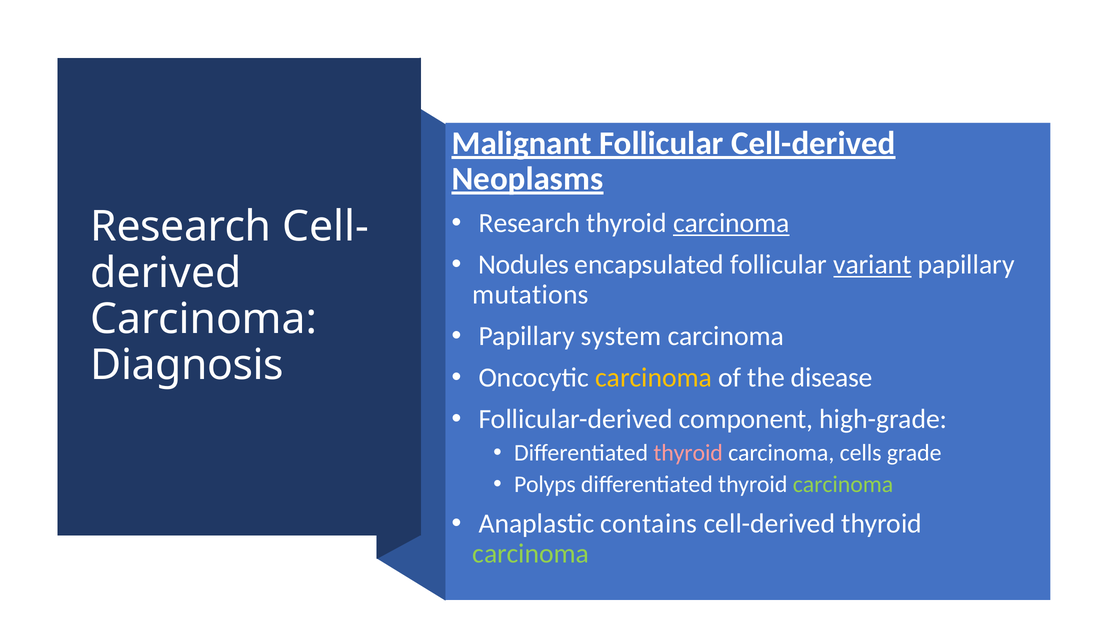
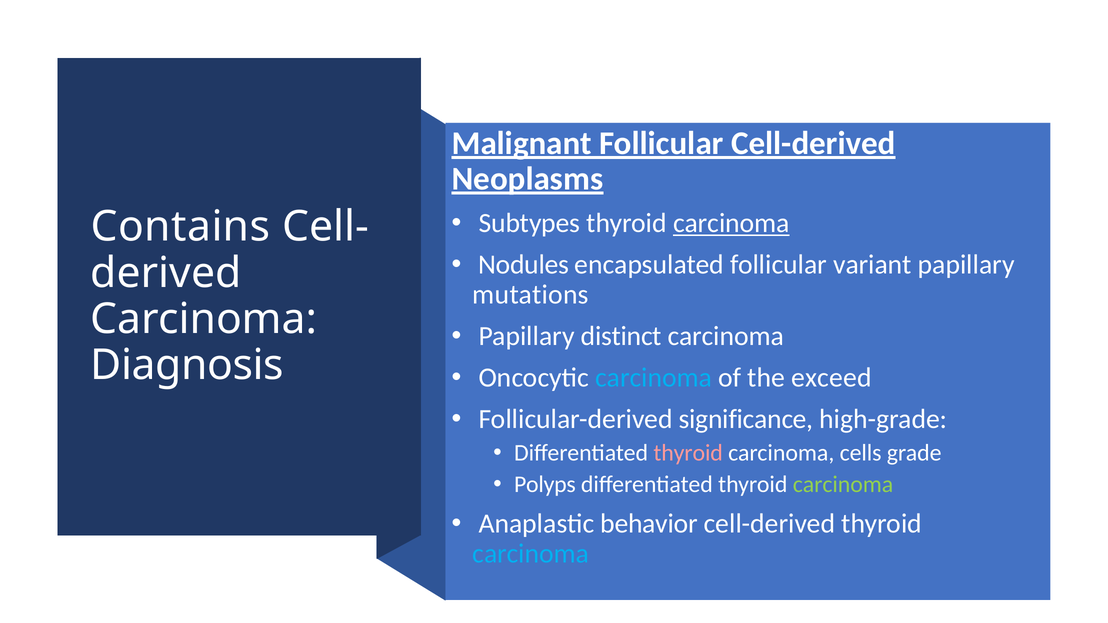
Research: Research -> Subtypes (529, 223)
Research: Research -> Contains (181, 227)
variant underline: present -> none (872, 265)
system: system -> distinct (621, 336)
carcinoma colour: yellow -> light blue (654, 378)
disease: disease -> exceed (831, 378)
component: component -> significance (746, 419)
contains: contains -> behavior (649, 524)
carcinoma colour: light green -> light blue (531, 554)
